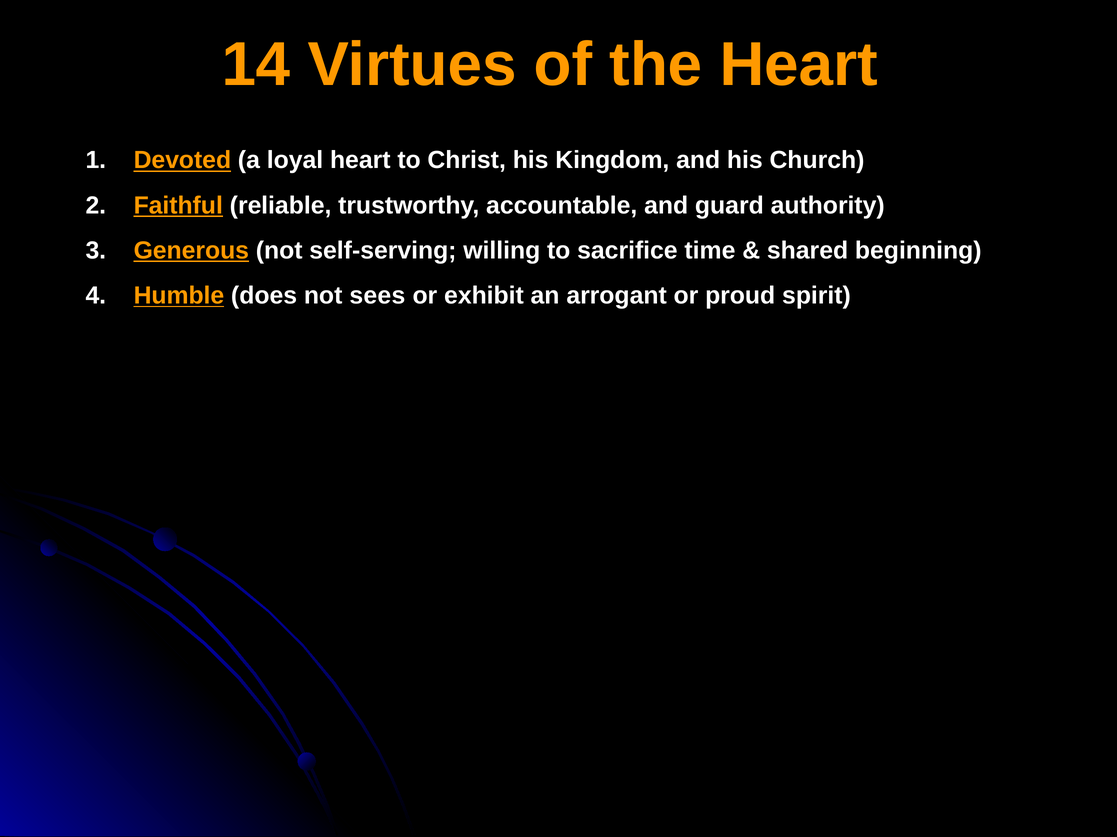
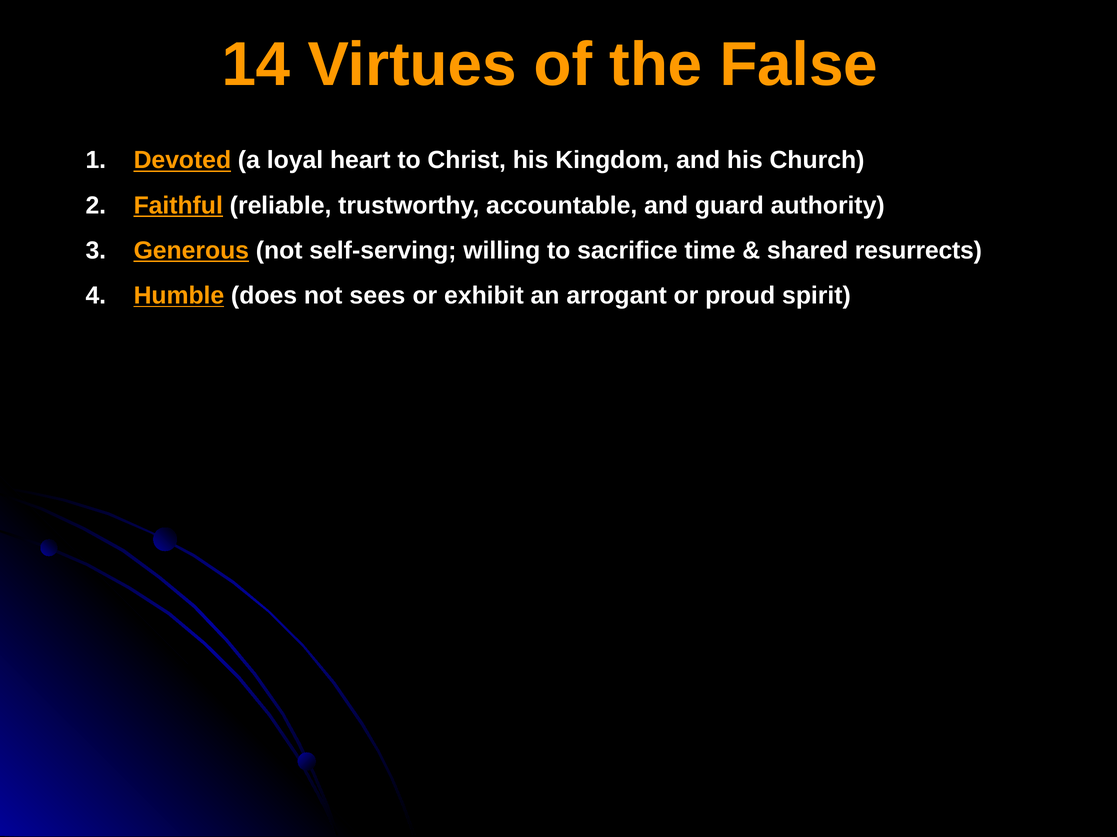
the Heart: Heart -> False (799, 65)
beginning: beginning -> resurrects (918, 251)
